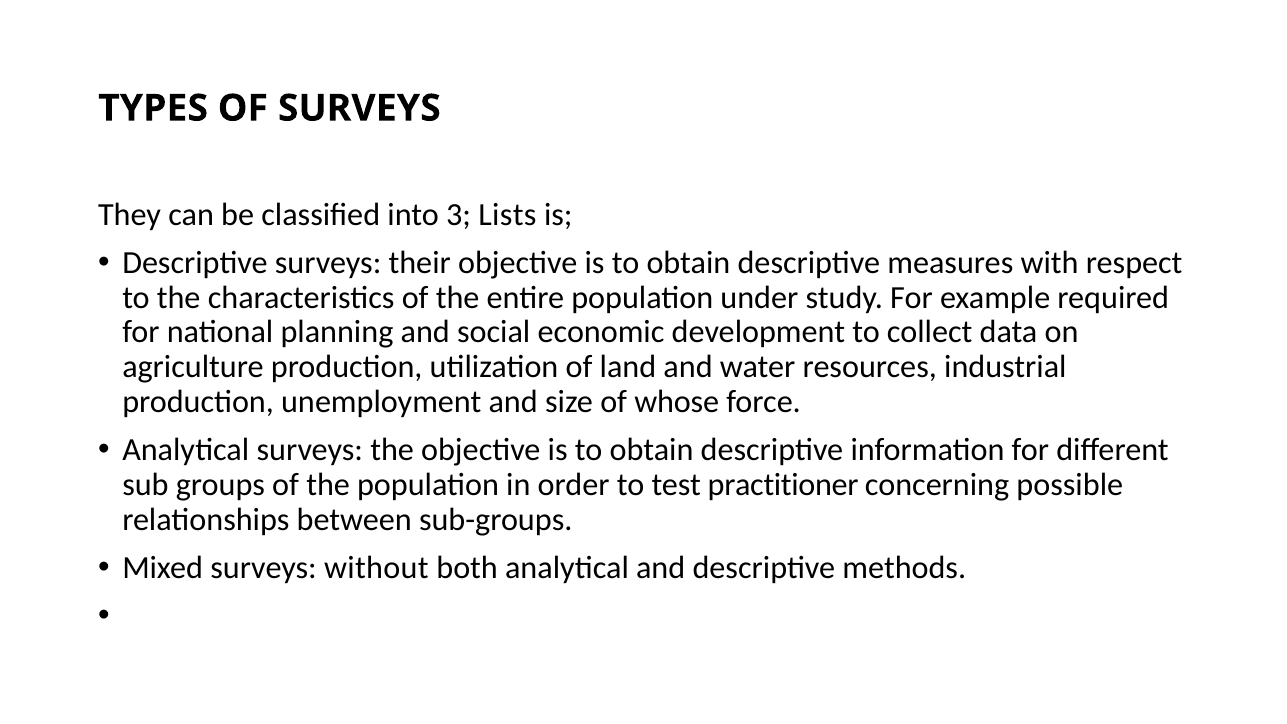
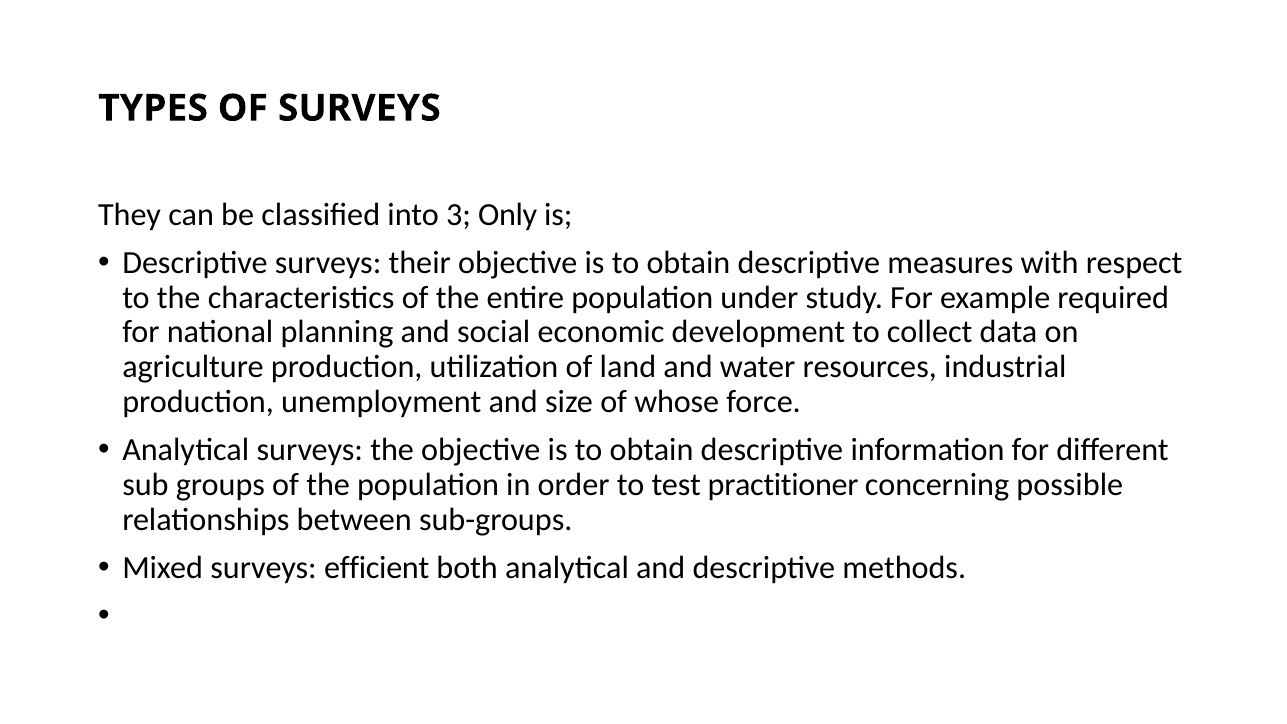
Lists: Lists -> Only (508, 215)
without: without -> efficient (377, 568)
